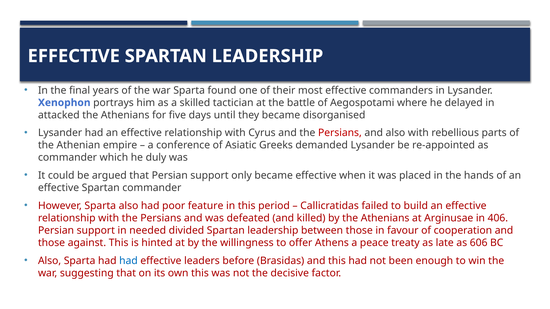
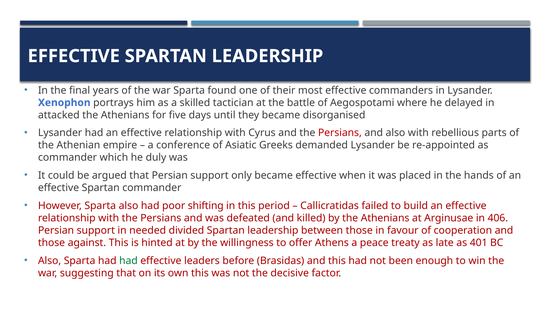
feature: feature -> shifting (206, 206)
606: 606 -> 401 (479, 243)
had colour: blue -> green (128, 261)
